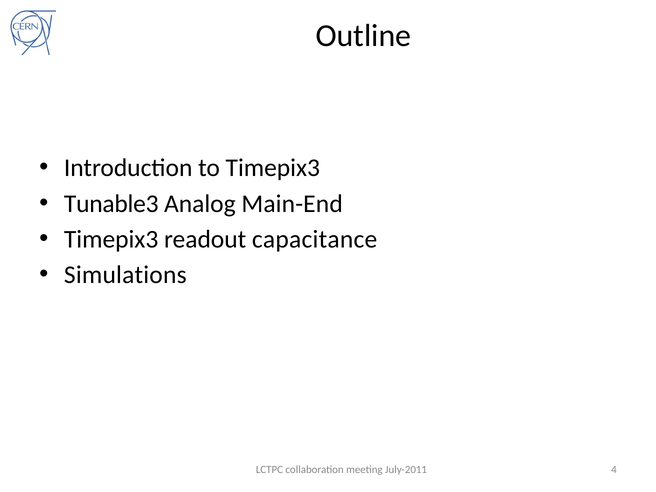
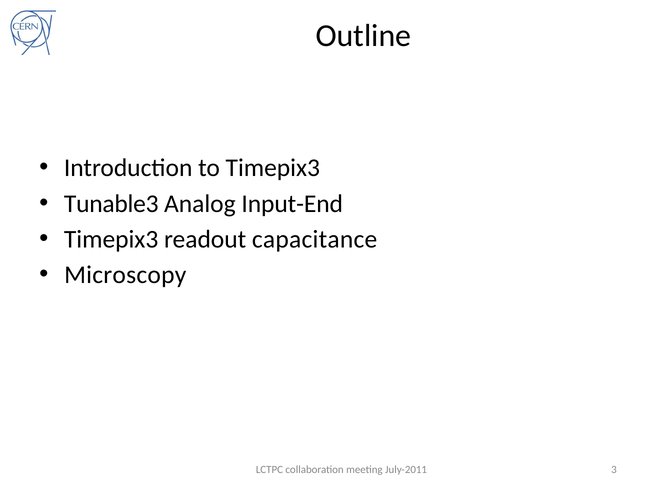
Main-End: Main-End -> Input-End (292, 204)
Simulations: Simulations -> Microscopy (125, 275)
4: 4 -> 3 (614, 470)
